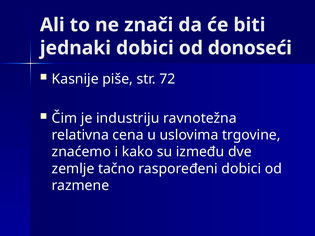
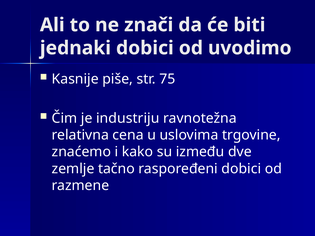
donoseći: donoseći -> uvodimo (250, 48)
72: 72 -> 75 (167, 79)
